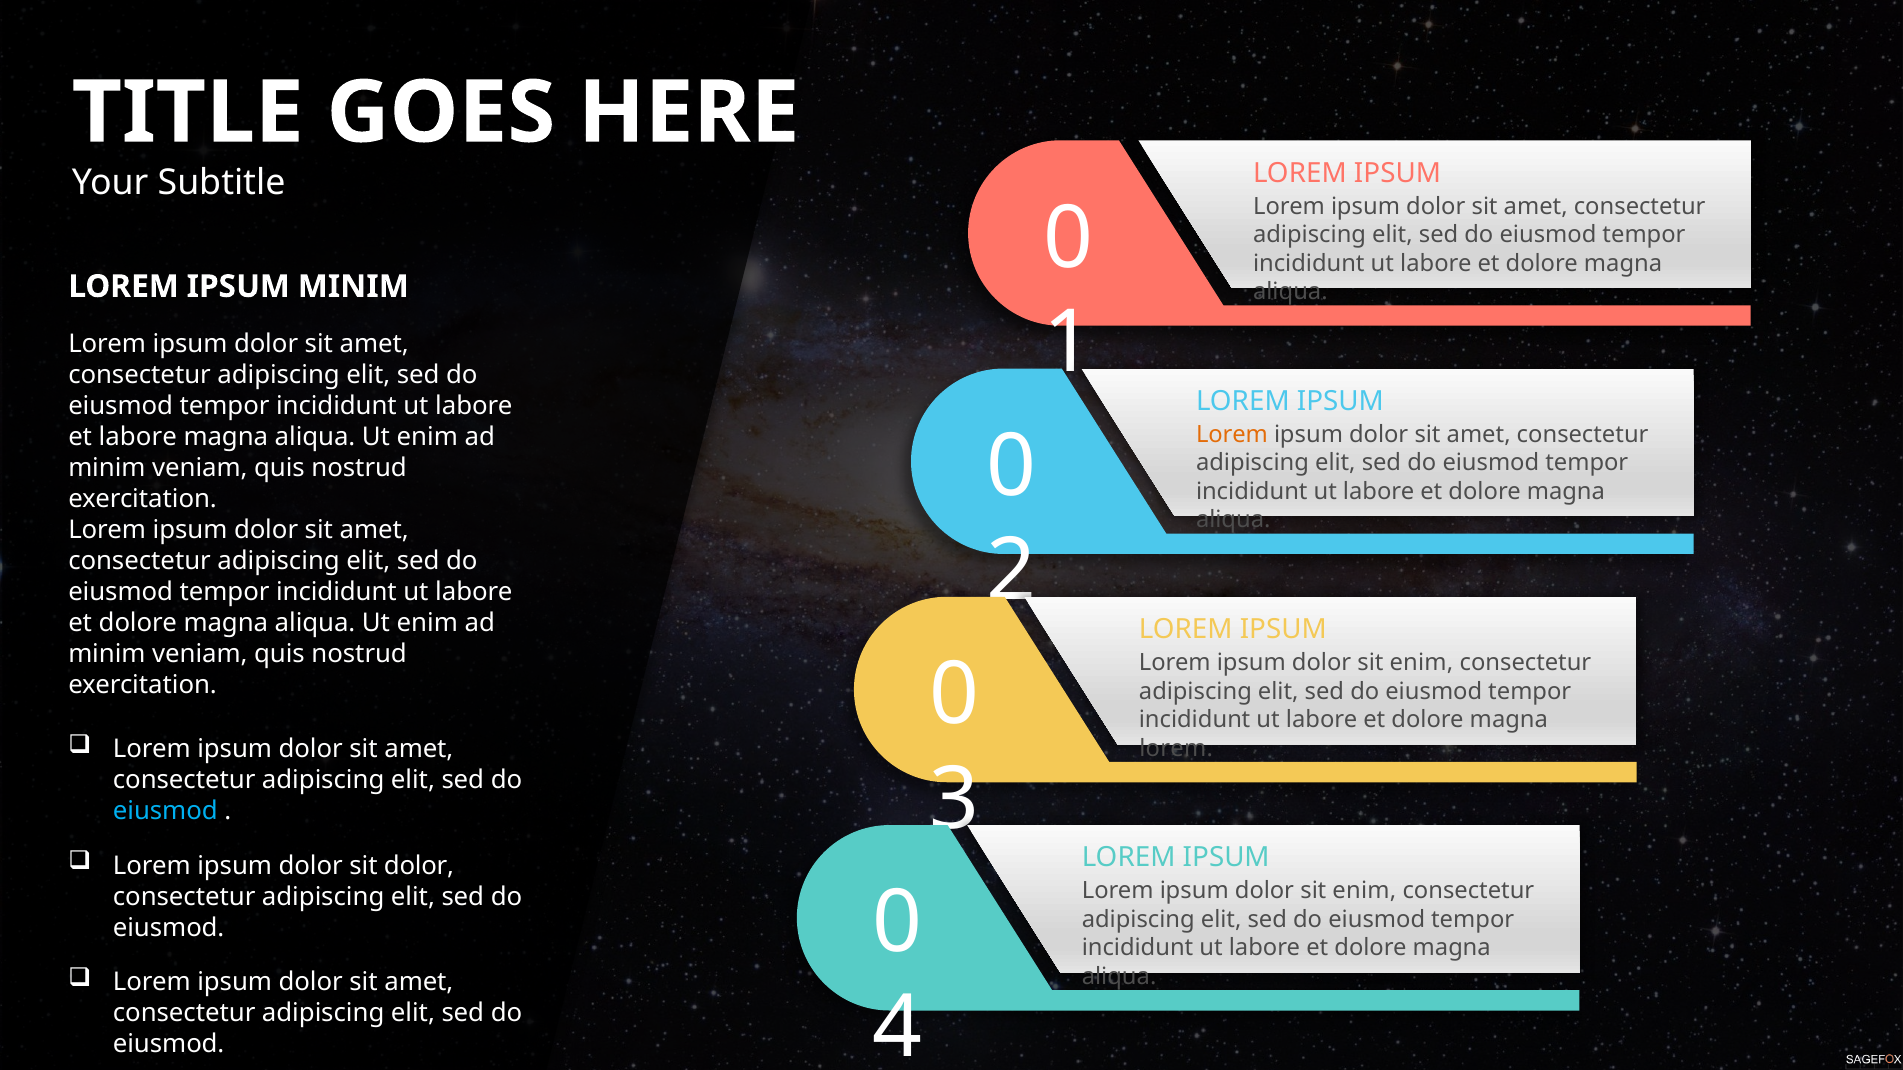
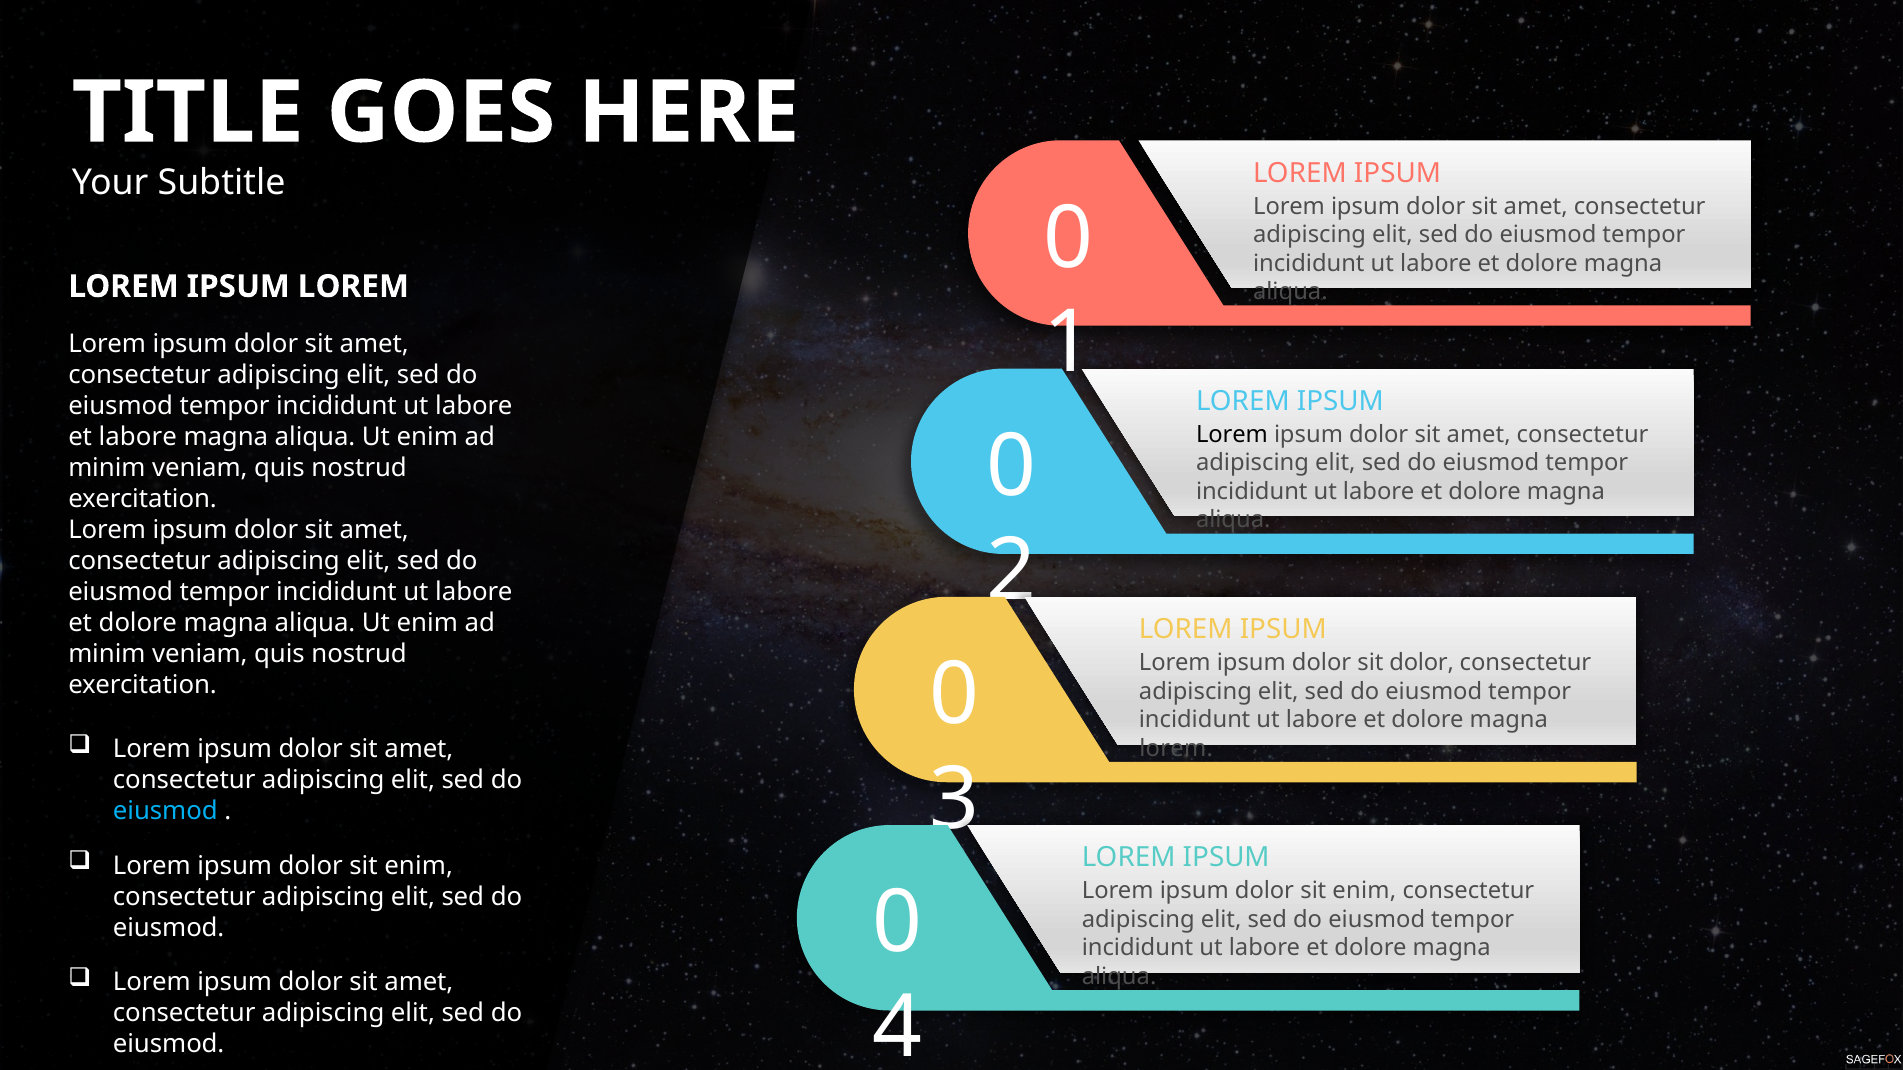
MINIM: MINIM -> LOREM (353, 287)
Lorem colour: orange -> black (1232, 435)
enim: enim -> dolor (1422, 663)
dolor: dolor -> enim (419, 866)
